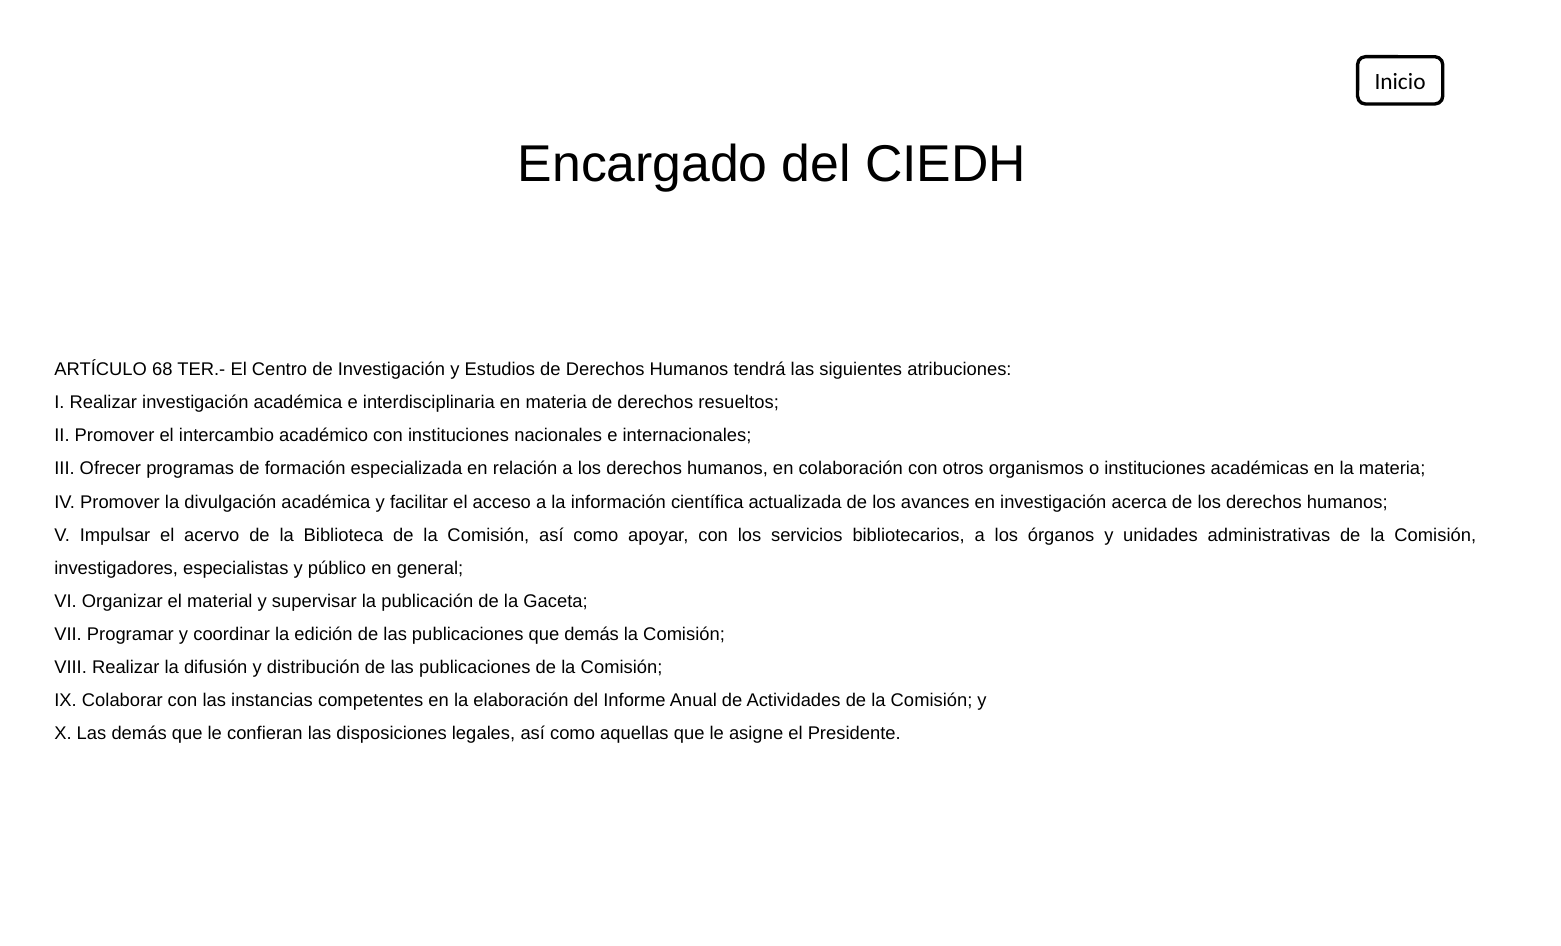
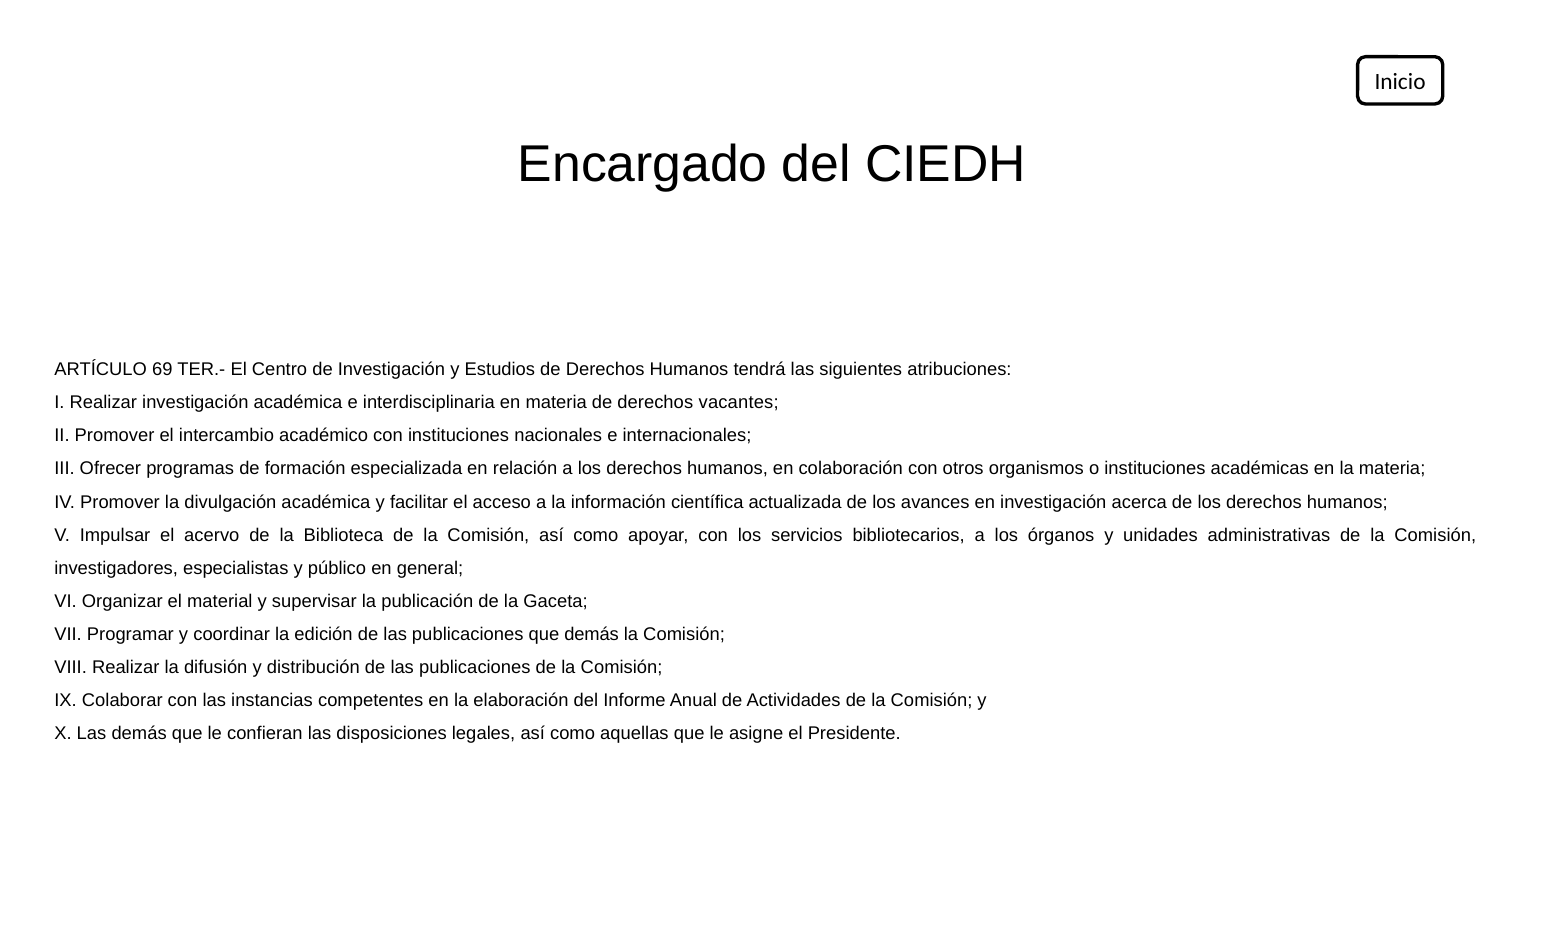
68: 68 -> 69 (162, 370)
resueltos: resueltos -> vacantes (739, 403)
